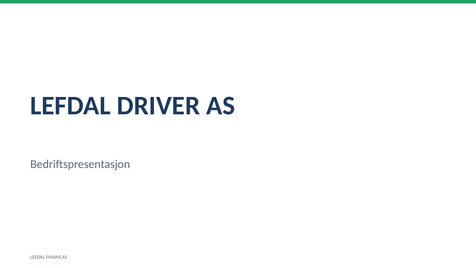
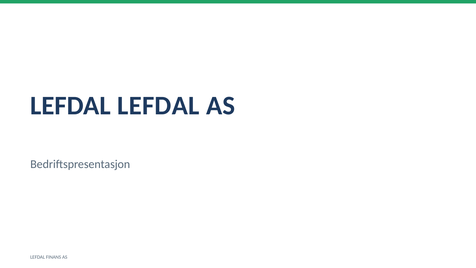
LEFDAL DRIVER: DRIVER -> LEFDAL (158, 106)
